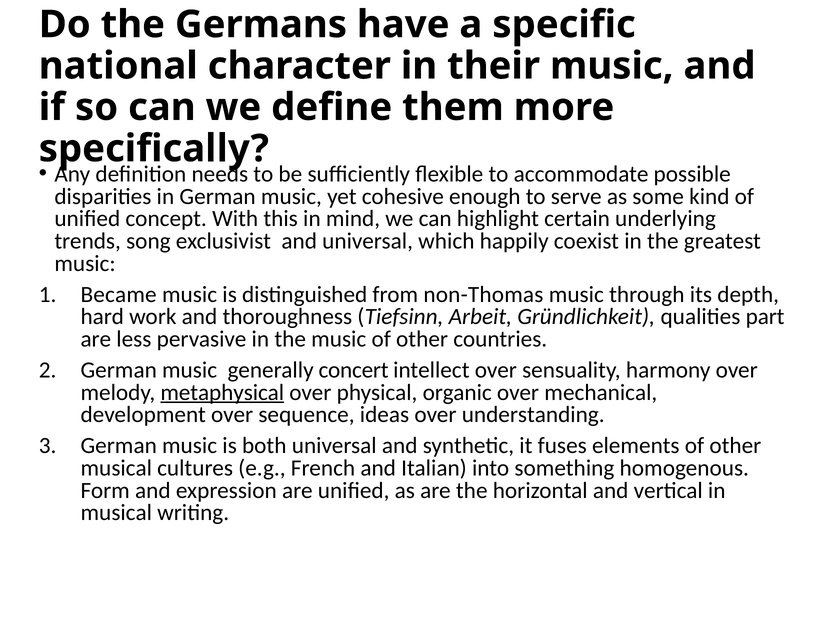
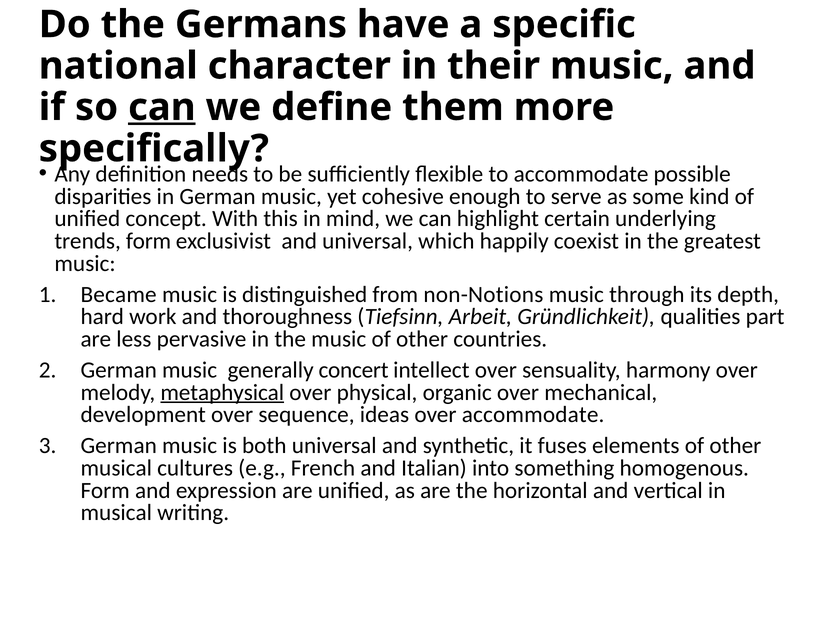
can underline: none -> present (162, 107)
trends song: song -> form (149, 241)
non-Thomas: non-Thomas -> non-Notions (483, 294)
over understanding: understanding -> accommodate (533, 415)
